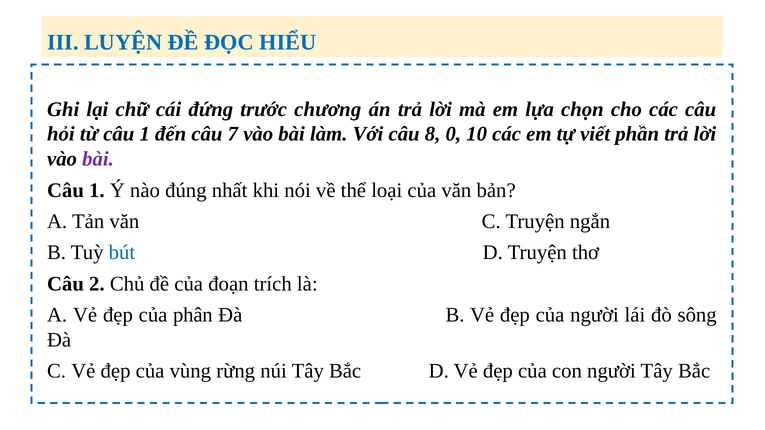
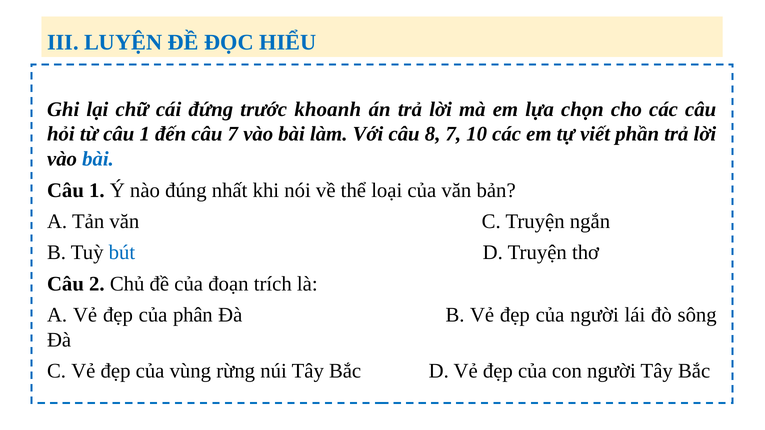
chương: chương -> khoanh (328, 109)
8 0: 0 -> 7 (453, 134)
bài colour: purple -> blue (98, 159)
